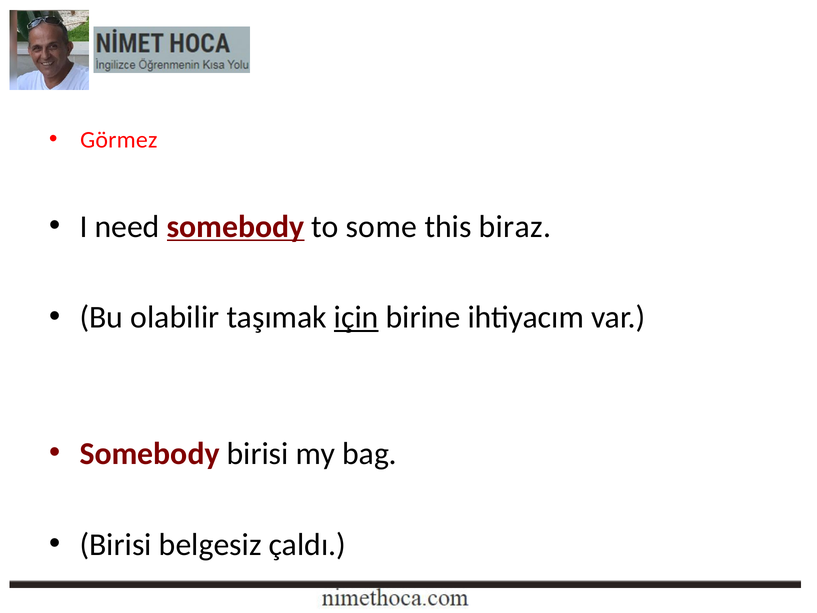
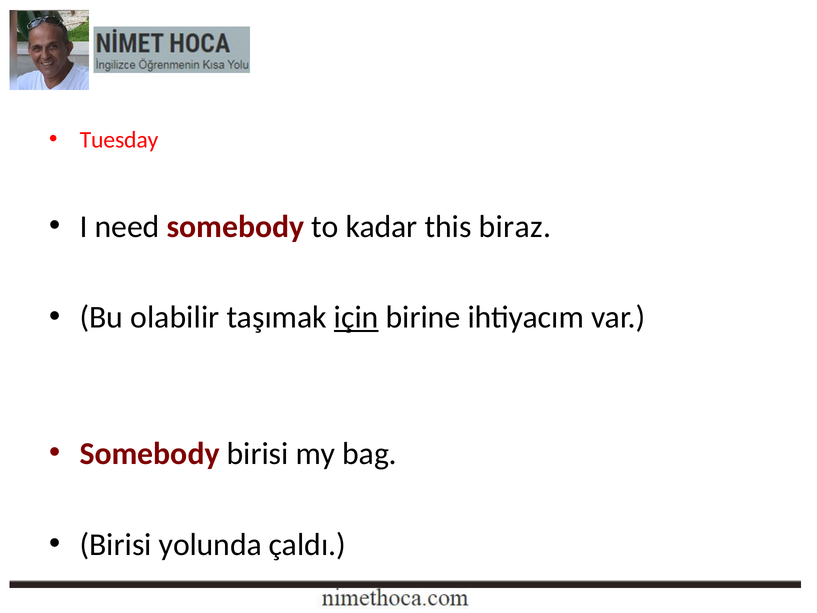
Görmez: Görmez -> Tuesday (119, 140)
somebody underline: present -> none (236, 226)
some: some -> kadar (382, 226)
belgesiz: belgesiz -> yolunda (210, 544)
